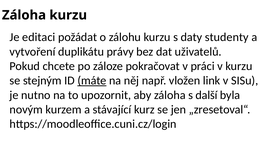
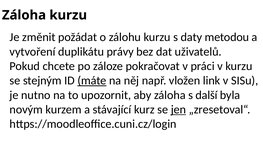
editaci: editaci -> změnit (39, 37)
studenty: studenty -> metodou (227, 37)
jen underline: none -> present (178, 109)
